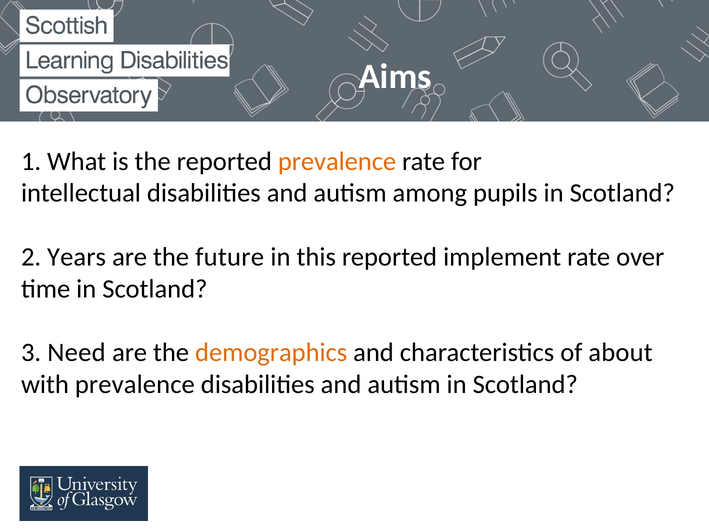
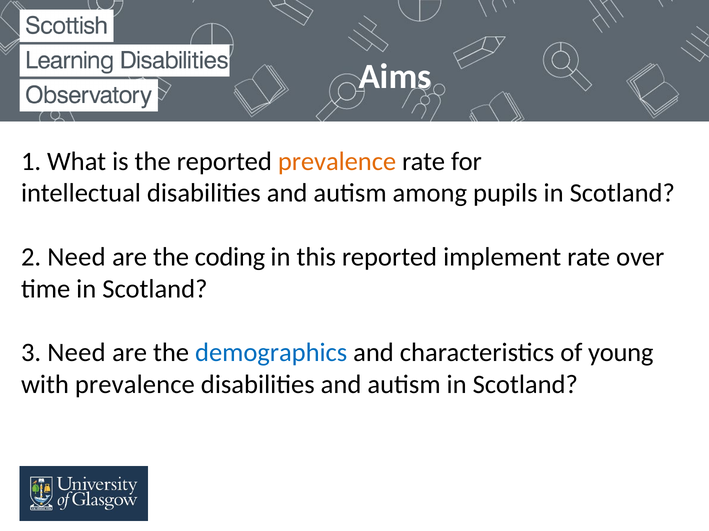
2 Years: Years -> Need (76, 257)
future: future -> coding (230, 257)
demographics colour: orange -> blue (271, 353)
about: about -> young (621, 353)
